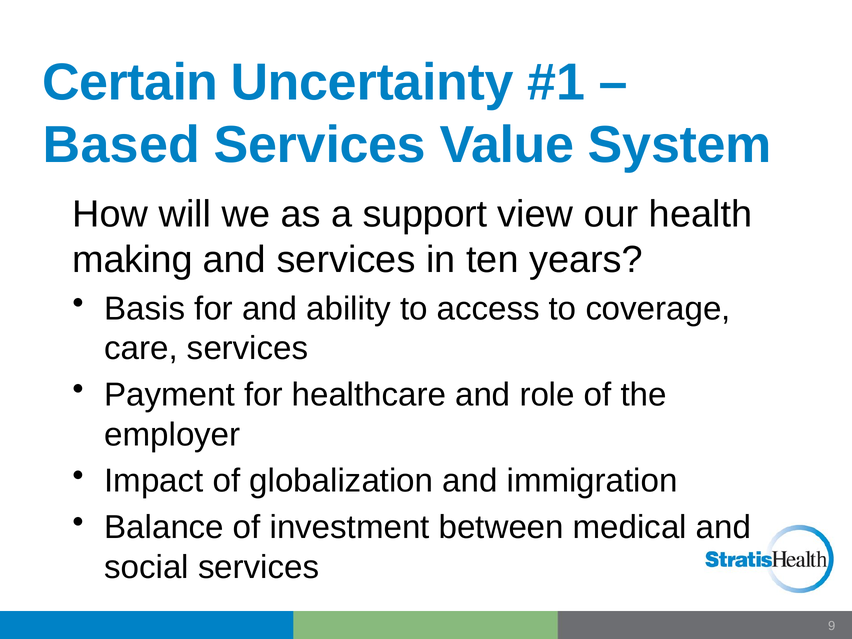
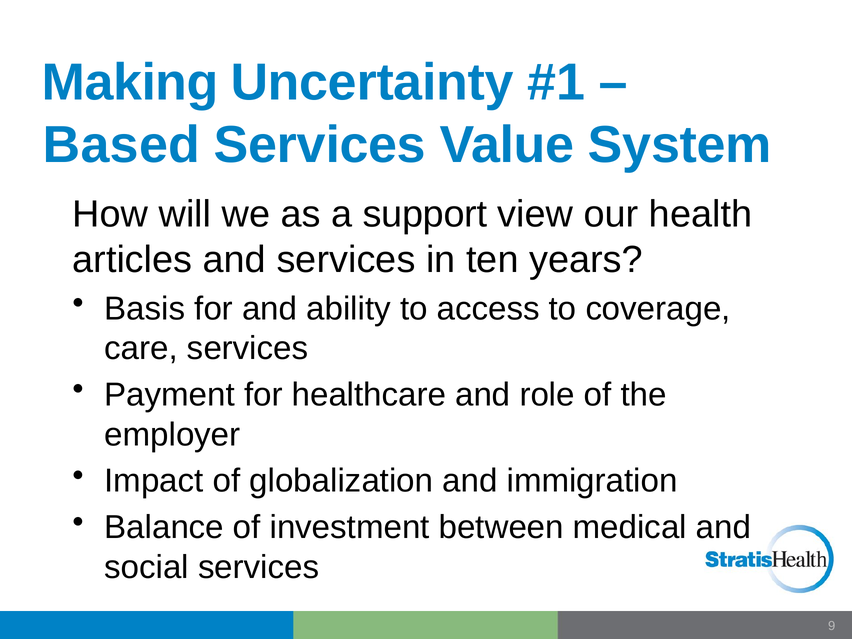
Certain: Certain -> Making (130, 82)
making: making -> articles (132, 260)
